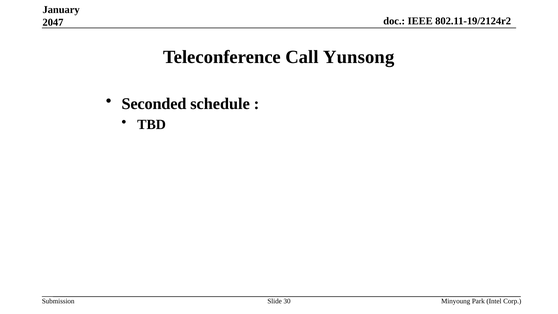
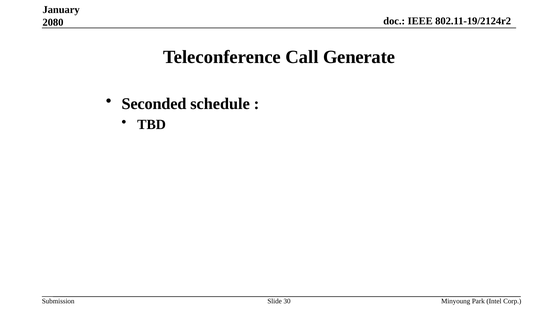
2047: 2047 -> 2080 (53, 22)
Yunsong: Yunsong -> Generate (359, 57)
